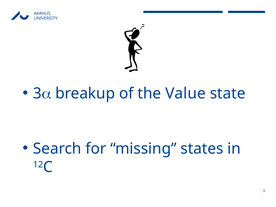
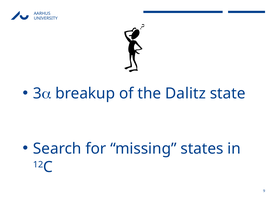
Value: Value -> Dalitz (186, 93)
